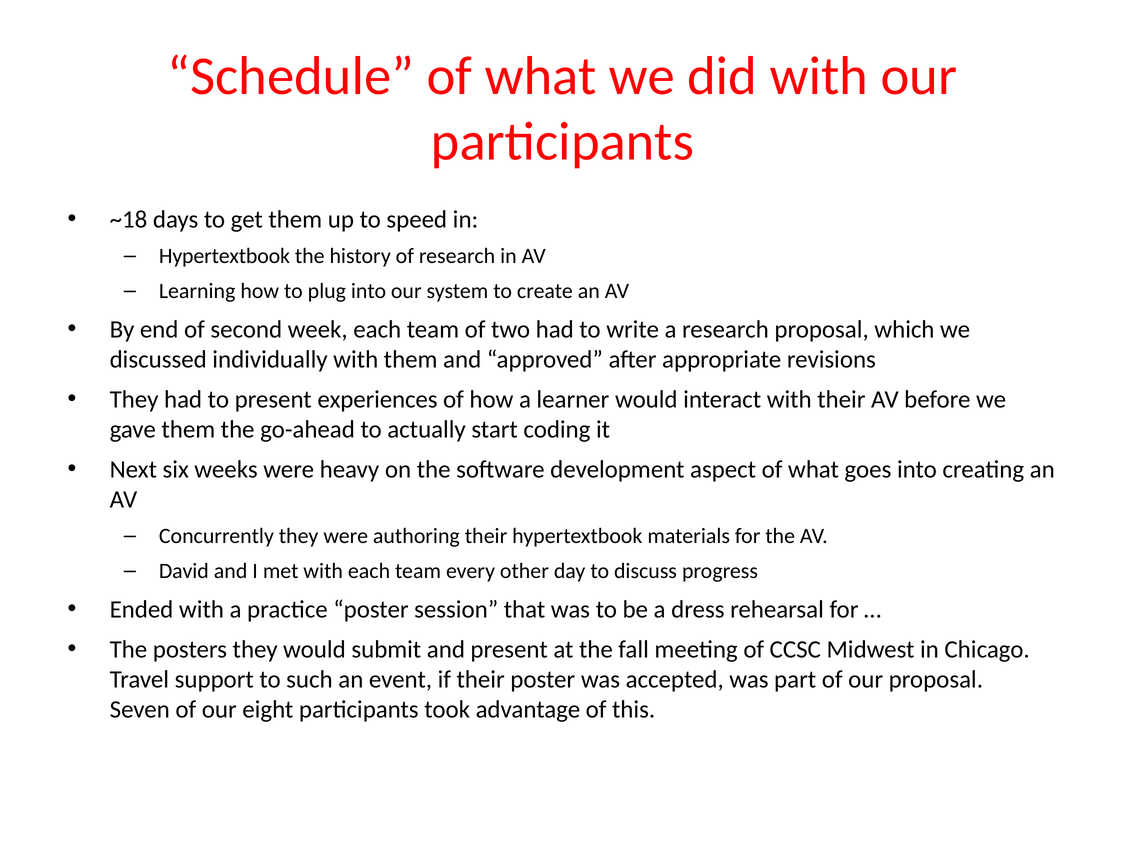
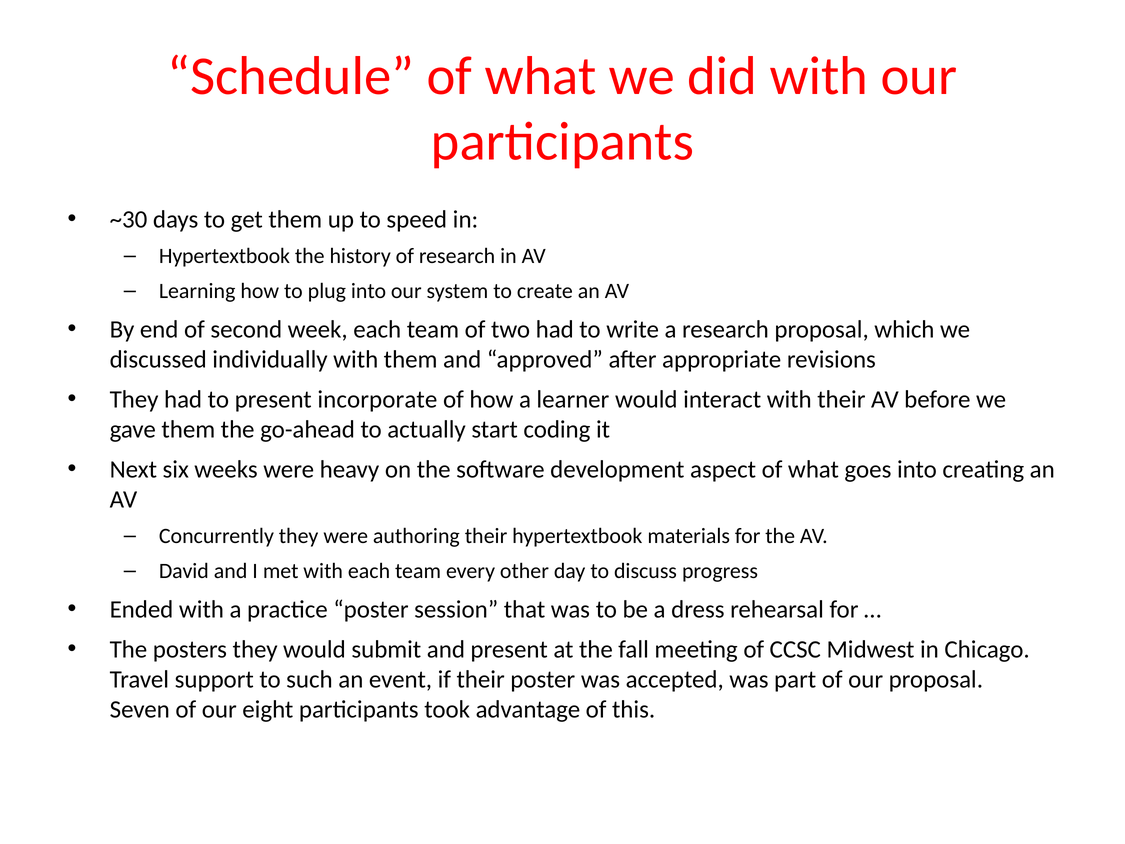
~18: ~18 -> ~30 (129, 219)
experiences: experiences -> incorporate (377, 399)
